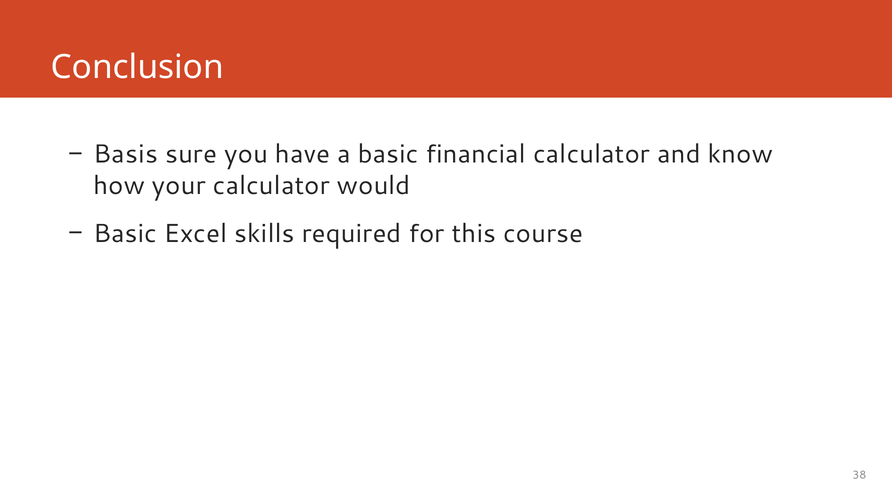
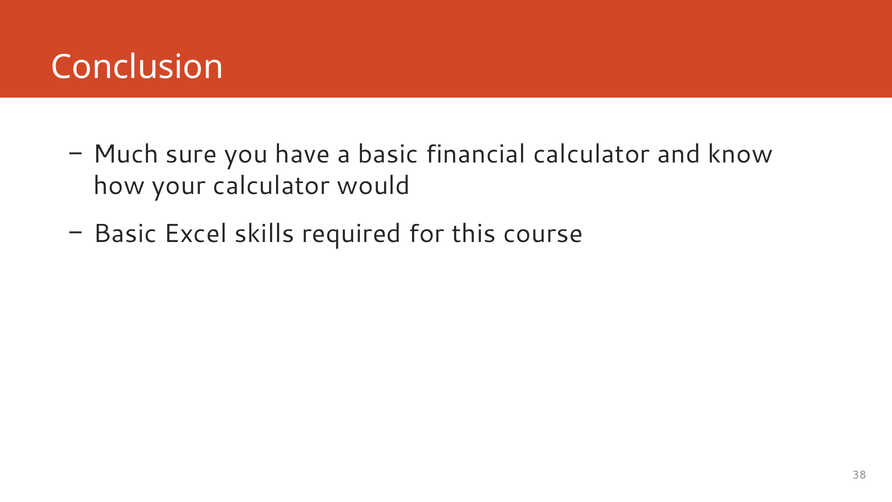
Basis: Basis -> Much (126, 154)
